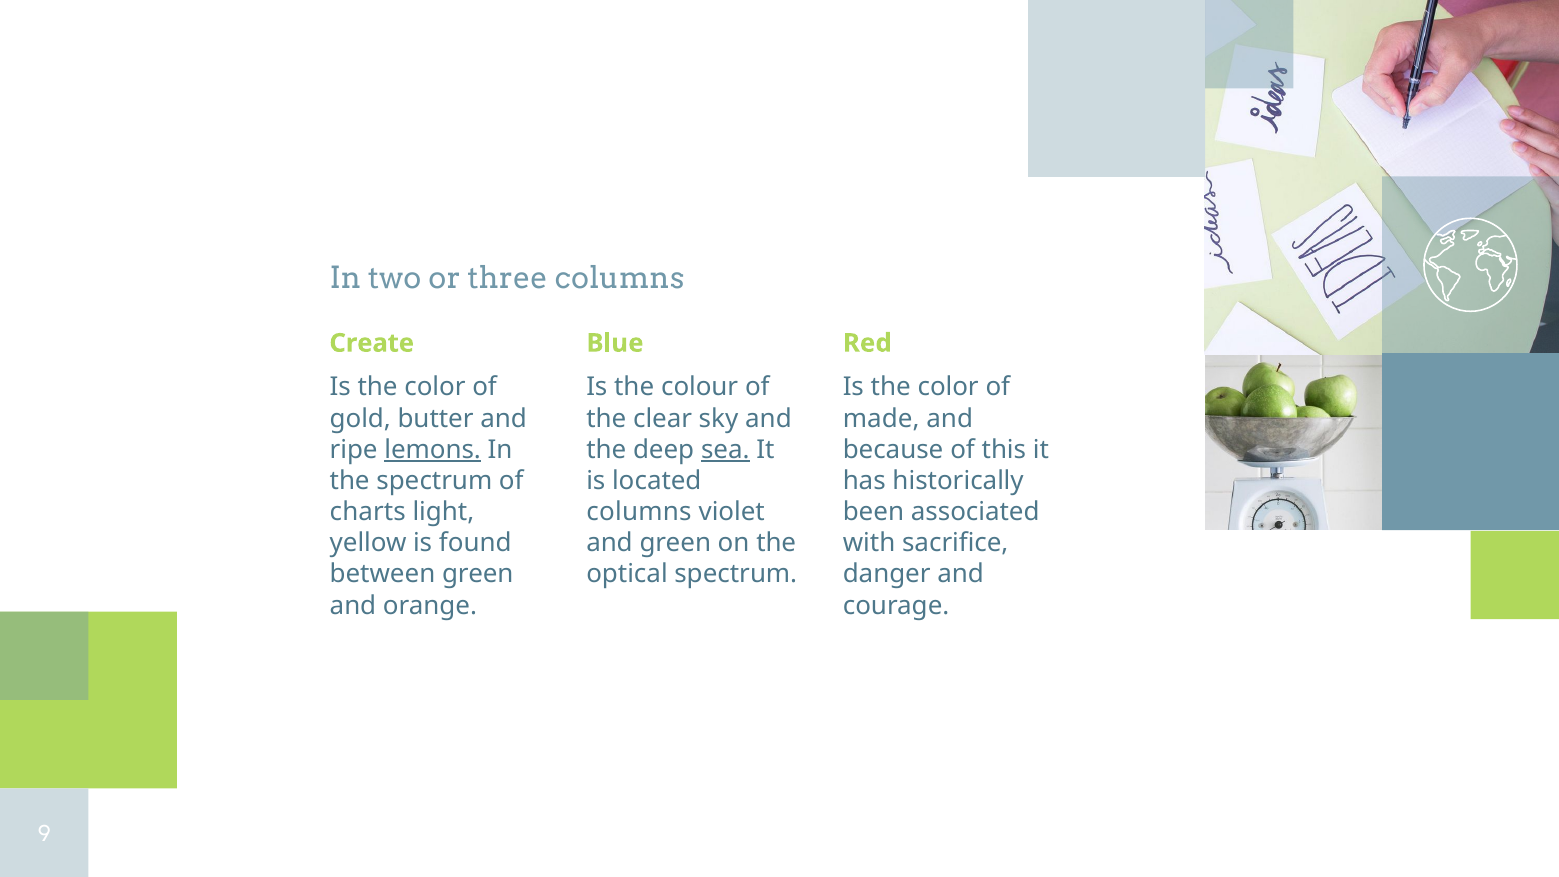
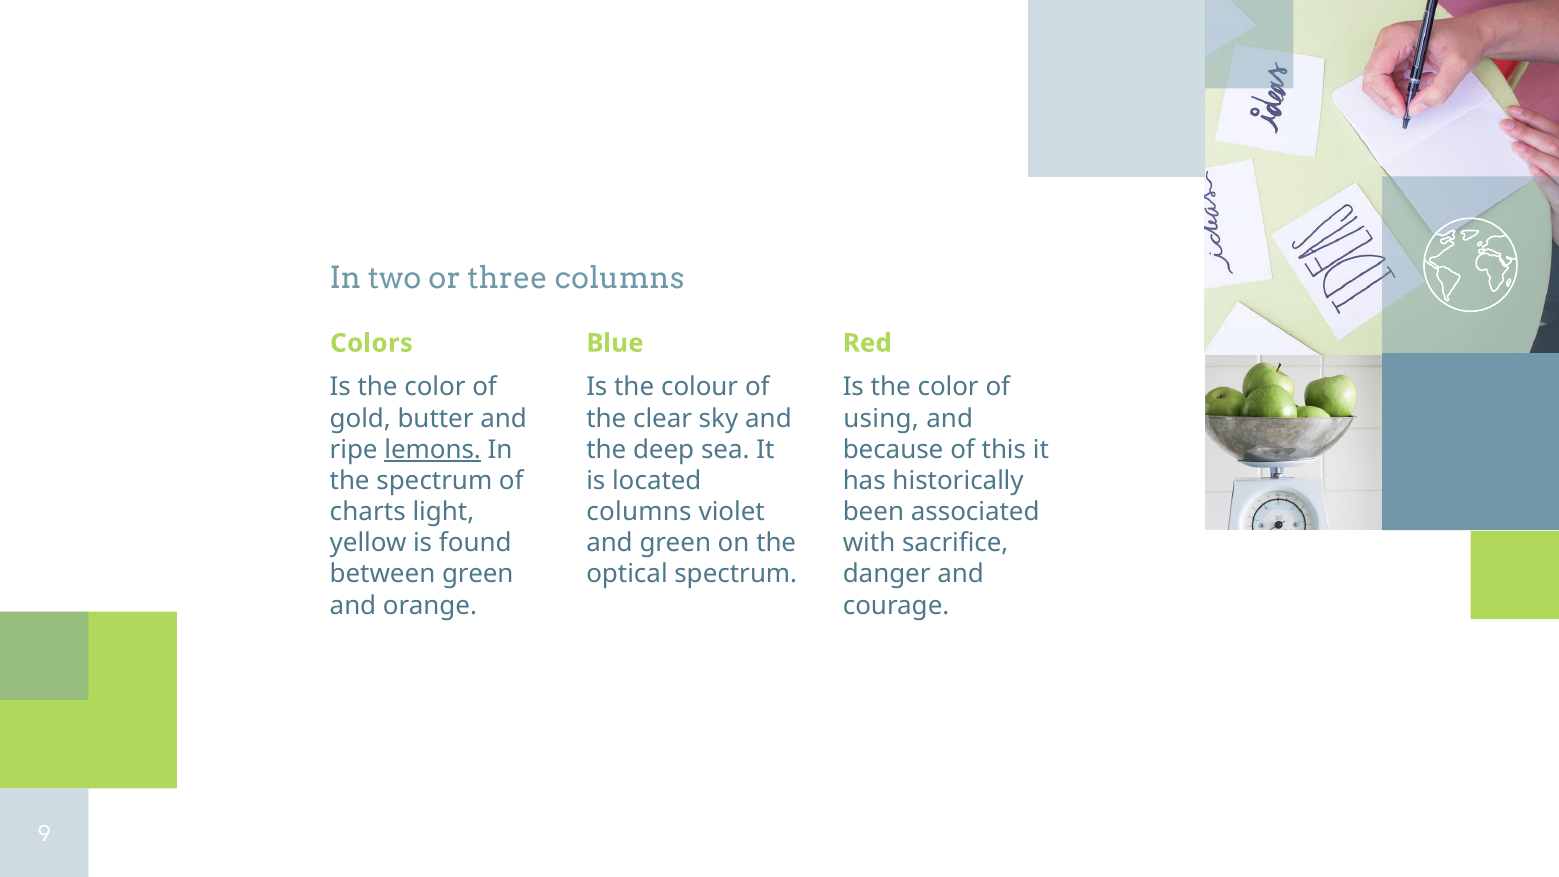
Create: Create -> Colors (371, 343)
made: made -> using (881, 419)
sea underline: present -> none (725, 450)
